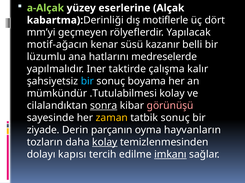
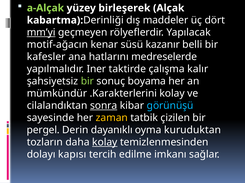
eserlerine: eserlerine -> birleşerek (124, 8)
motiflerle: motiflerle -> maddeler (166, 20)
mm’yi underline: none -> present (41, 33)
lüzumlu: lüzumlu -> kafesler (46, 57)
bir colour: light blue -> light green (87, 82)
.Tutulabilmesi: .Tutulabilmesi -> .Karakterlerini (123, 94)
görünüşü colour: pink -> light blue (170, 106)
tatbik sonuç: sonuç -> çizilen (175, 118)
ziyade: ziyade -> pergel (43, 131)
parçanın: parçanın -> dayanıklı (112, 131)
hayvanların: hayvanların -> kuruduktan (193, 131)
imkanı underline: present -> none (170, 155)
